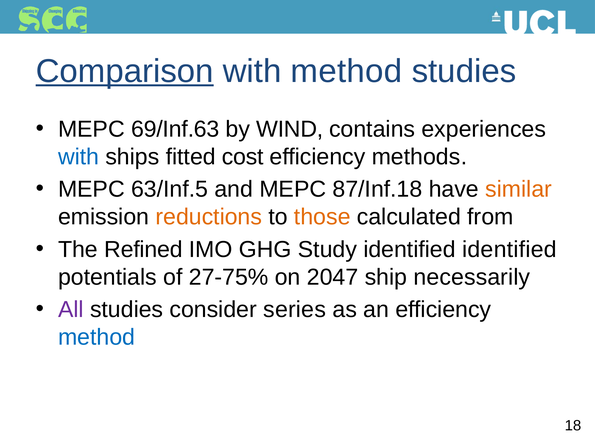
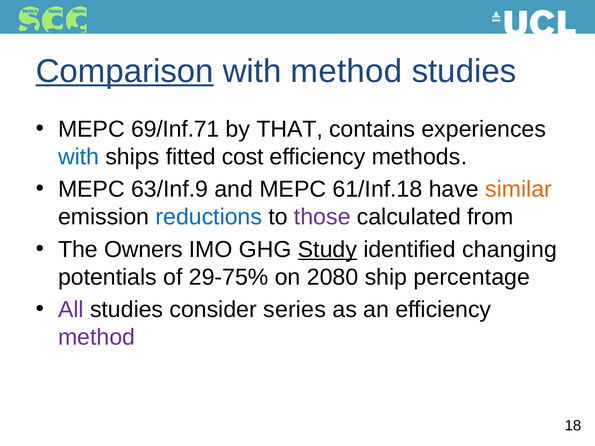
69/Inf.63: 69/Inf.63 -> 69/Inf.71 (175, 129)
WIND: WIND -> THAT (290, 129)
63/Inf.5: 63/Inf.5 -> 63/Inf.9 (170, 189)
87/Inf.18: 87/Inf.18 -> 61/Inf.18 (377, 189)
reductions colour: orange -> blue (209, 217)
those colour: orange -> purple (322, 217)
Refined: Refined -> Owners (143, 250)
Study underline: none -> present (327, 250)
identified identified: identified -> changing (510, 250)
27-75%: 27-75% -> 29-75% (229, 277)
2047: 2047 -> 2080 (333, 277)
necessarily: necessarily -> percentage (472, 277)
method colour: blue -> purple (97, 338)
